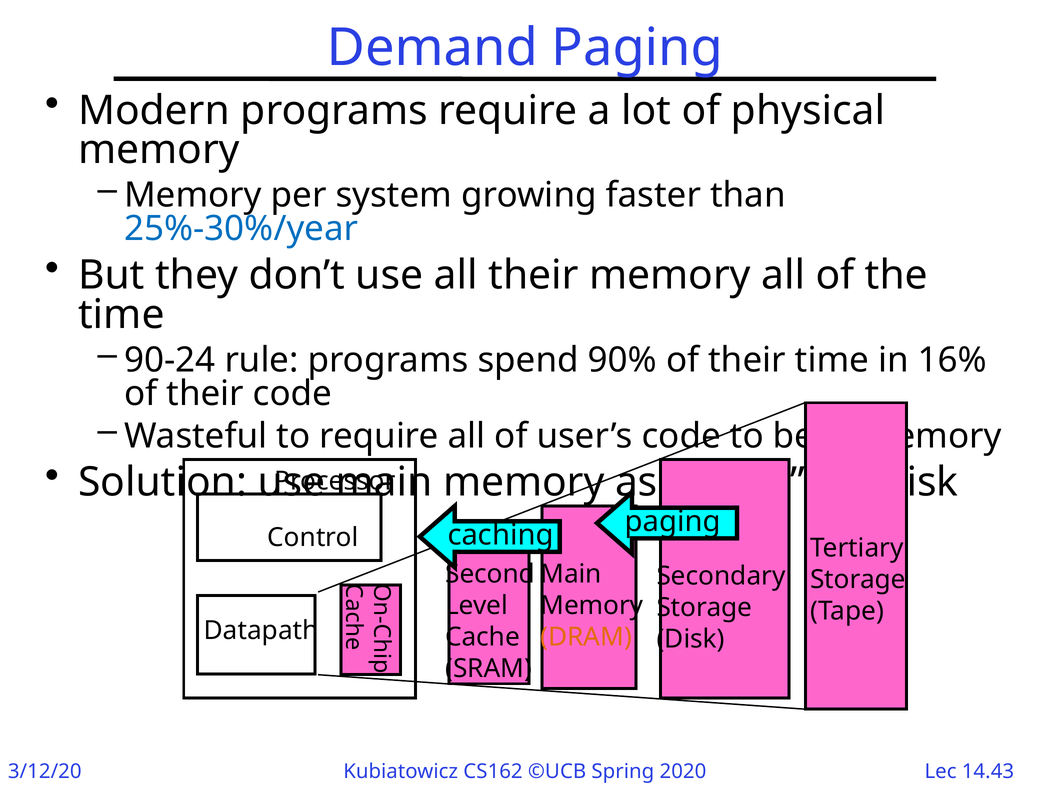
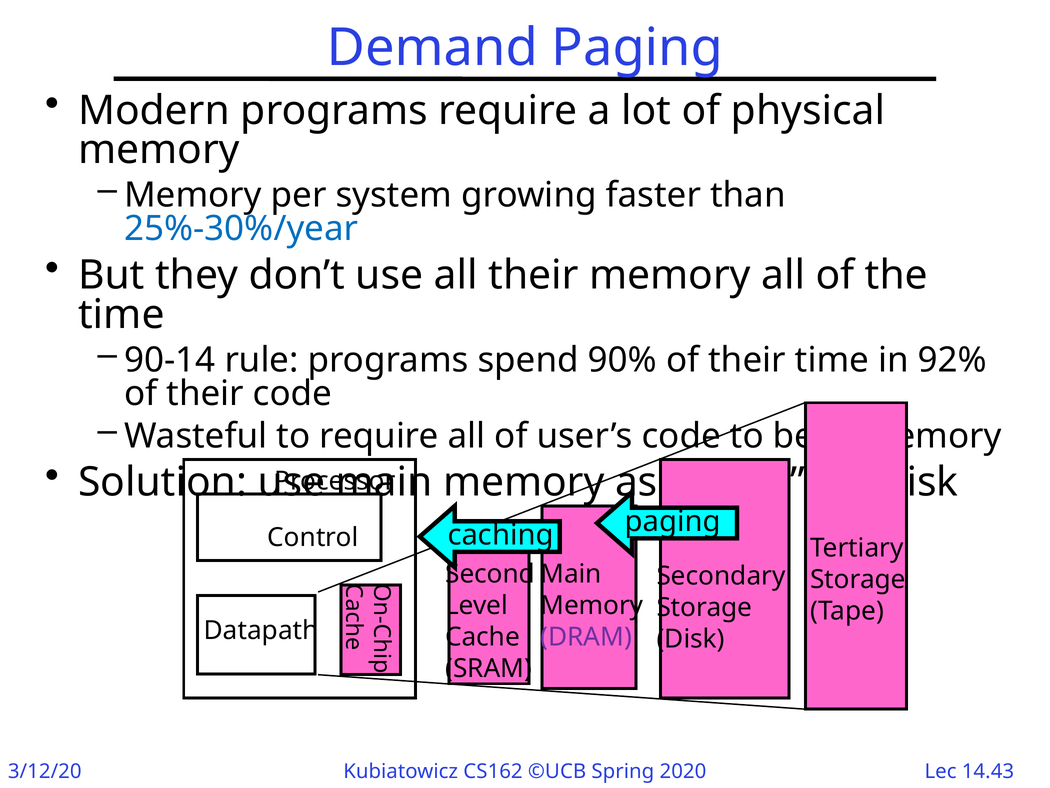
90-24: 90-24 -> 90-14 (170, 360)
16%: 16% -> 92% (952, 360)
DRAM colour: orange -> purple (586, 637)
